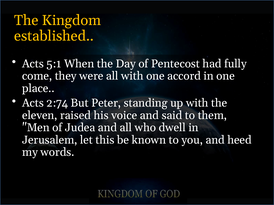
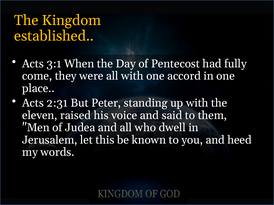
5:1: 5:1 -> 3:1 (54, 64)
2:74: 2:74 -> 2:31 (57, 103)
